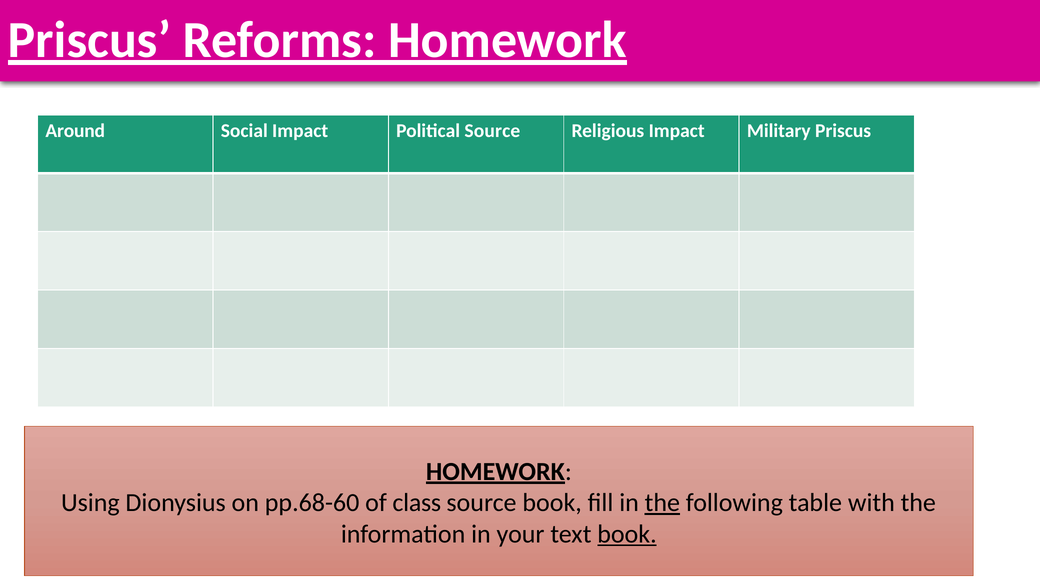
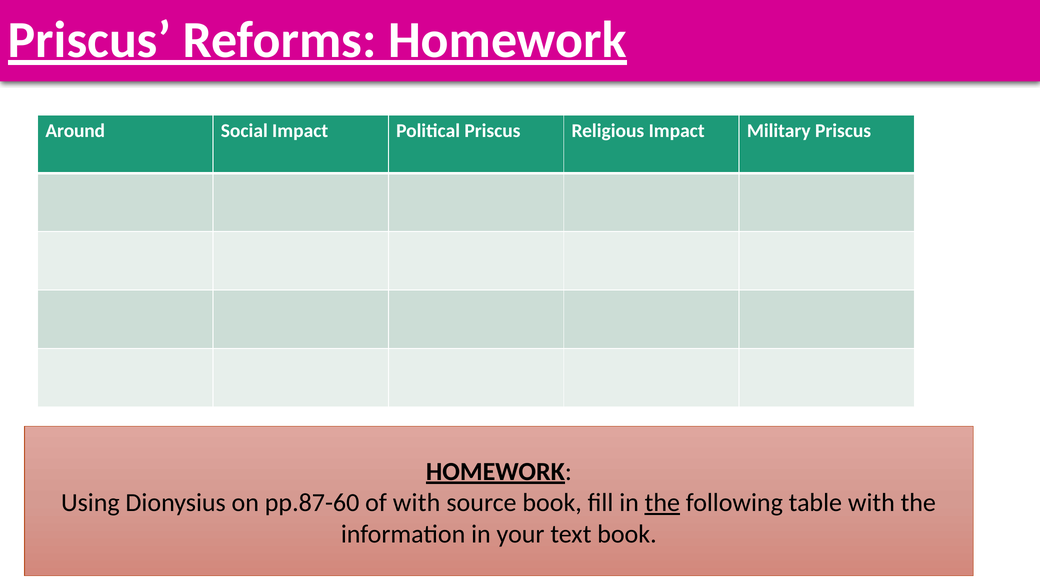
Political Source: Source -> Priscus (492, 131)
pp.68-60: pp.68-60 -> pp.87-60 (312, 503)
of class: class -> with (417, 503)
book underline: present -> none (627, 534)
